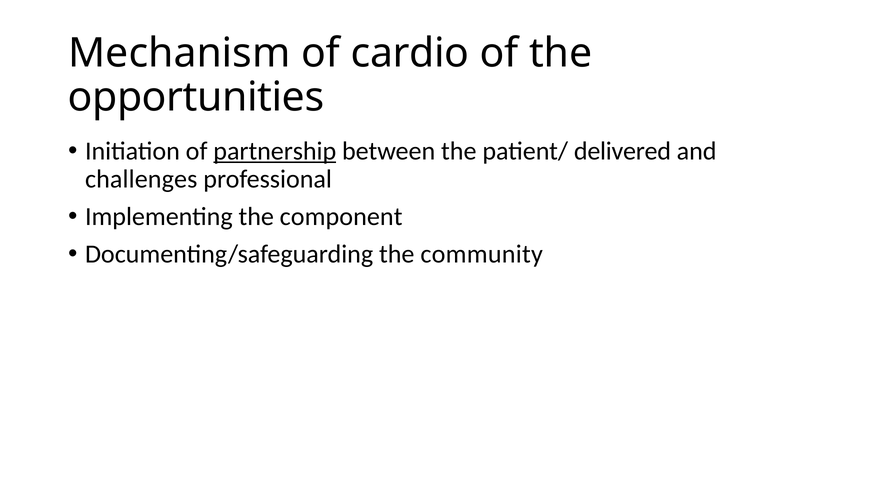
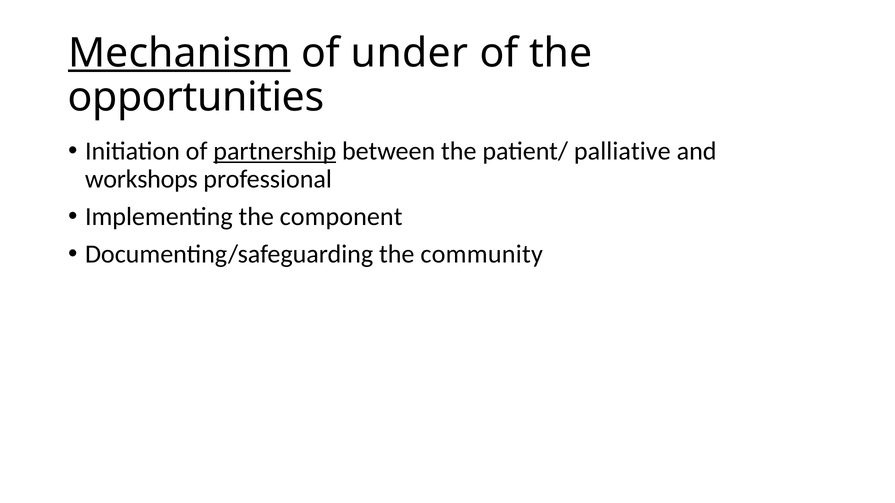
Mechanism underline: none -> present (179, 53)
cardio: cardio -> under (410, 53)
delivered: delivered -> palliative (622, 151)
challenges: challenges -> workshops (141, 180)
